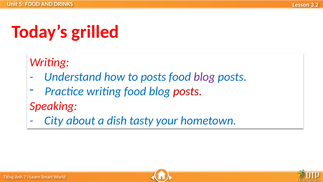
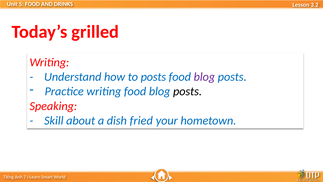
posts colour: red -> black (187, 91)
City: City -> Skill (54, 120)
tasty: tasty -> fried (141, 120)
